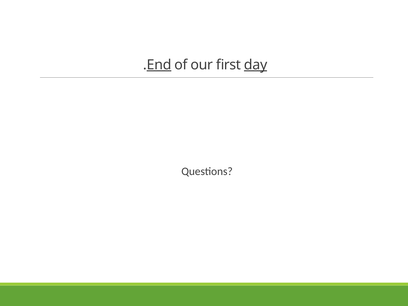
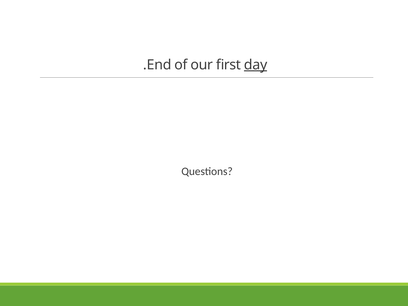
End underline: present -> none (159, 65)
